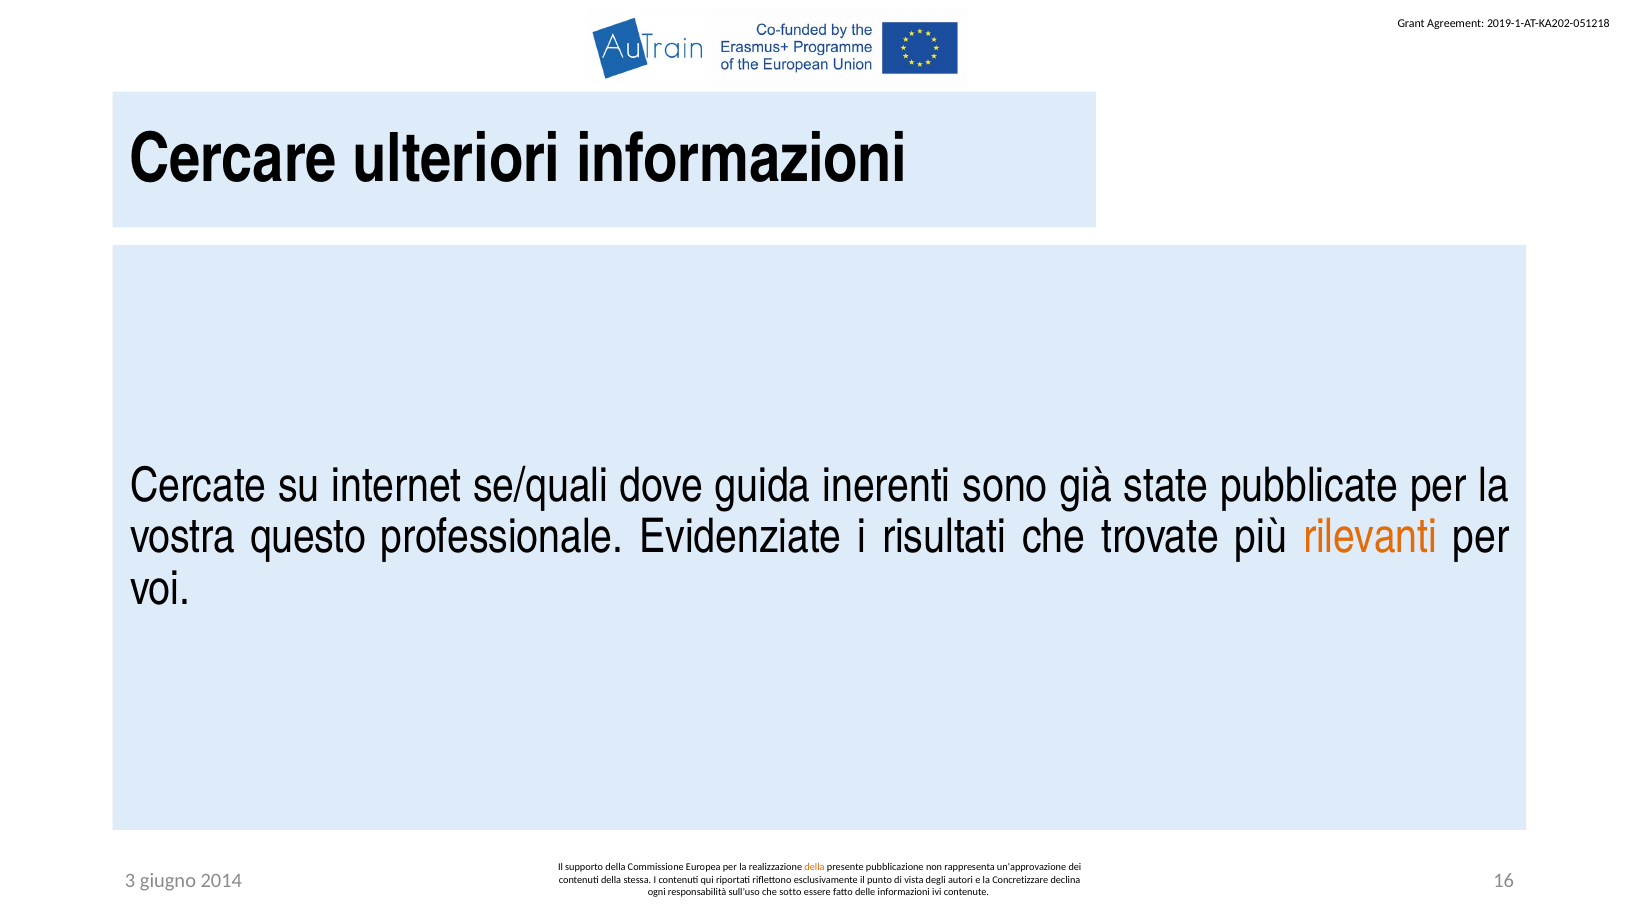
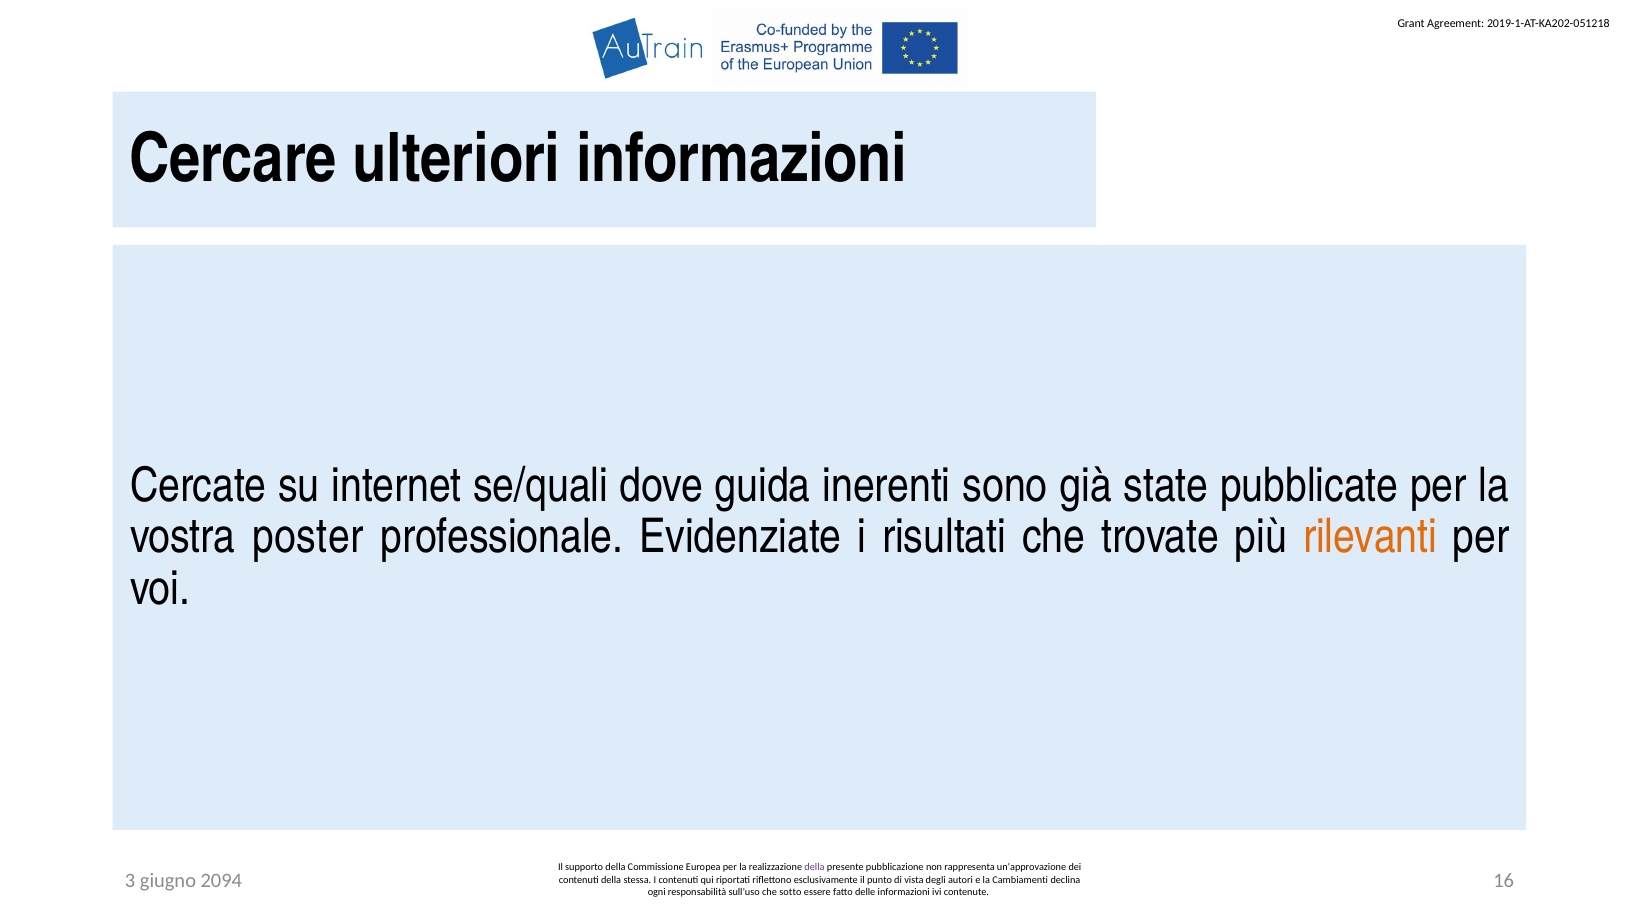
questo: questo -> poster (308, 537)
della colour: orange -> purple (814, 867)
2014: 2014 -> 2094 (221, 880)
Concretizzare: Concretizzare -> Cambiamenti (1020, 880)
